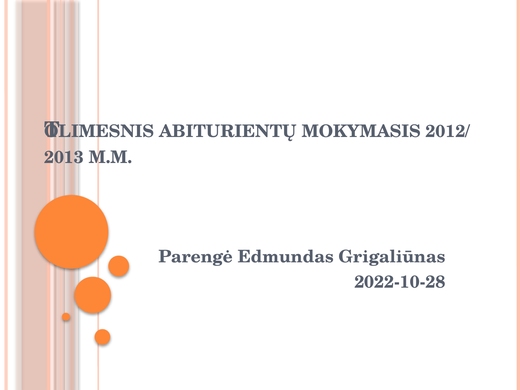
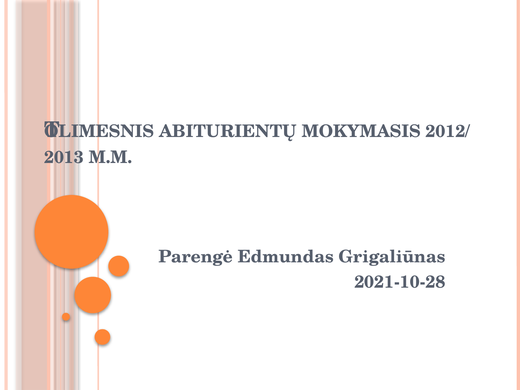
2022-10-28: 2022-10-28 -> 2021-10-28 (400, 282)
